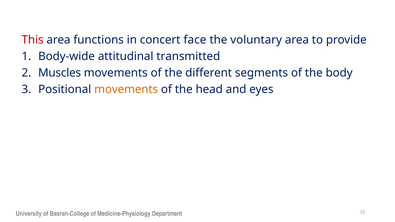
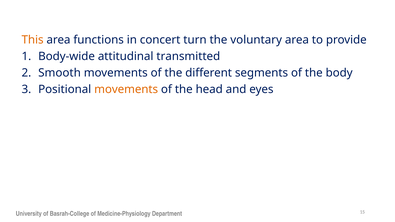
This colour: red -> orange (33, 40)
face: face -> turn (195, 40)
Muscles: Muscles -> Smooth (60, 73)
